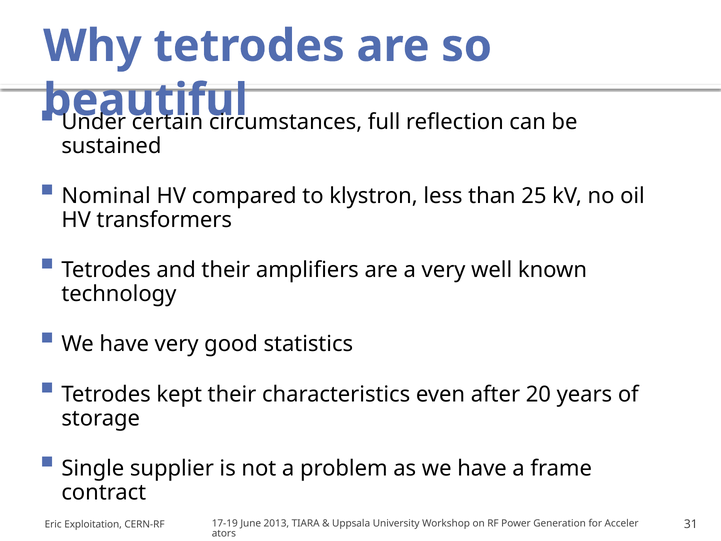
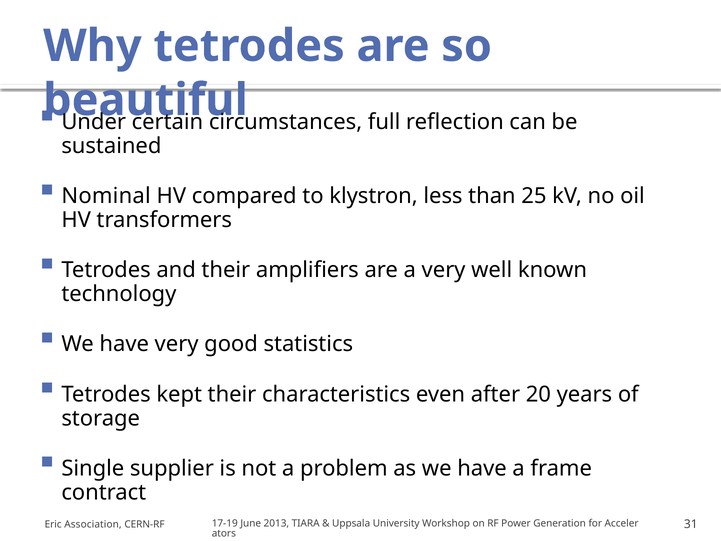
Exploitation: Exploitation -> Association (93, 524)
